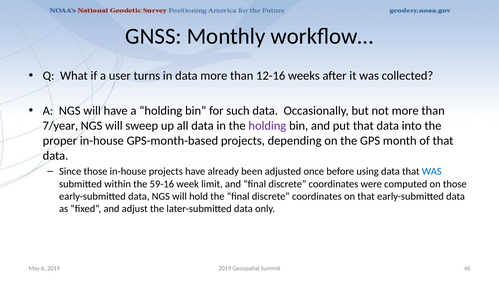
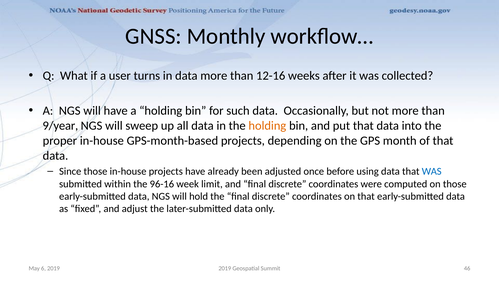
7/year: 7/year -> 9/year (60, 126)
holding colour: purple -> orange (267, 126)
59-16: 59-16 -> 96-16 (162, 184)
